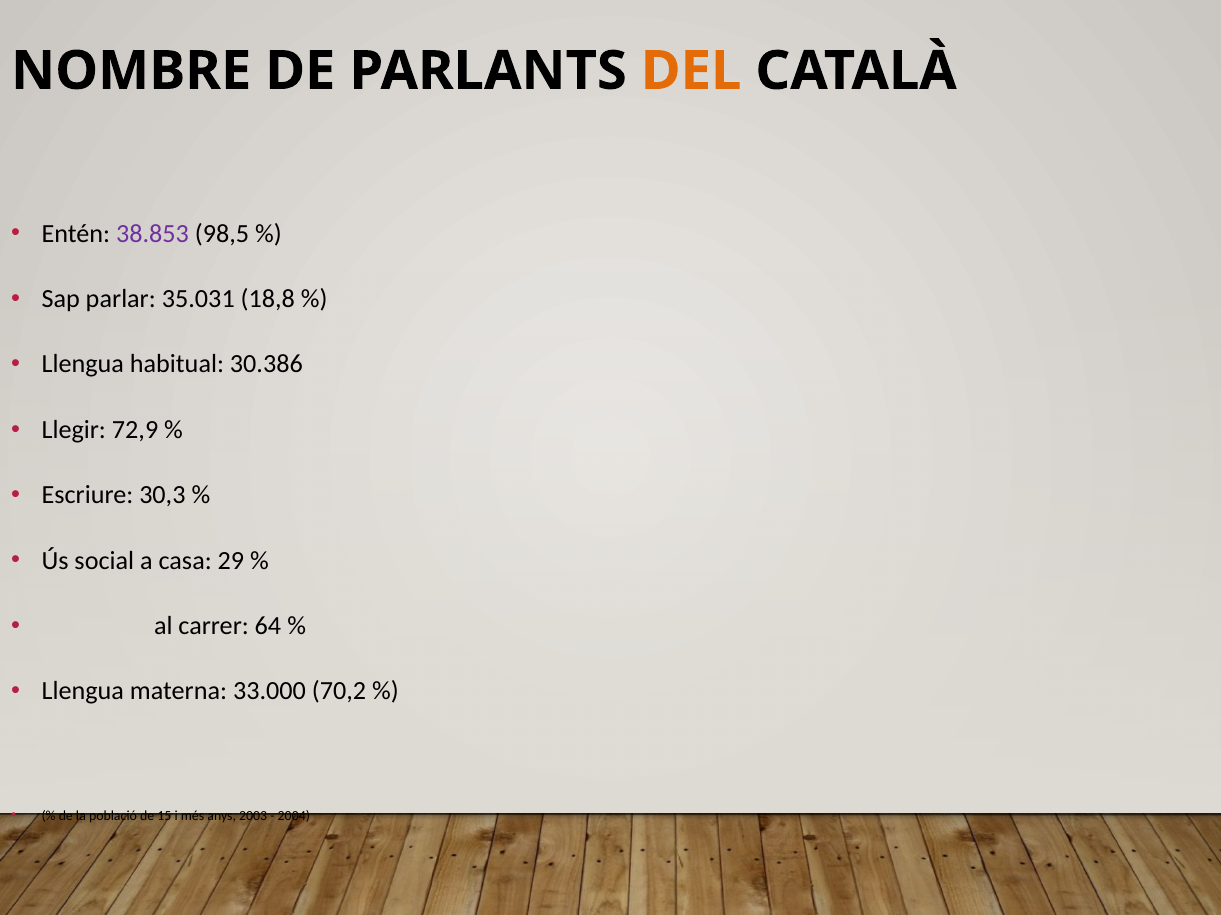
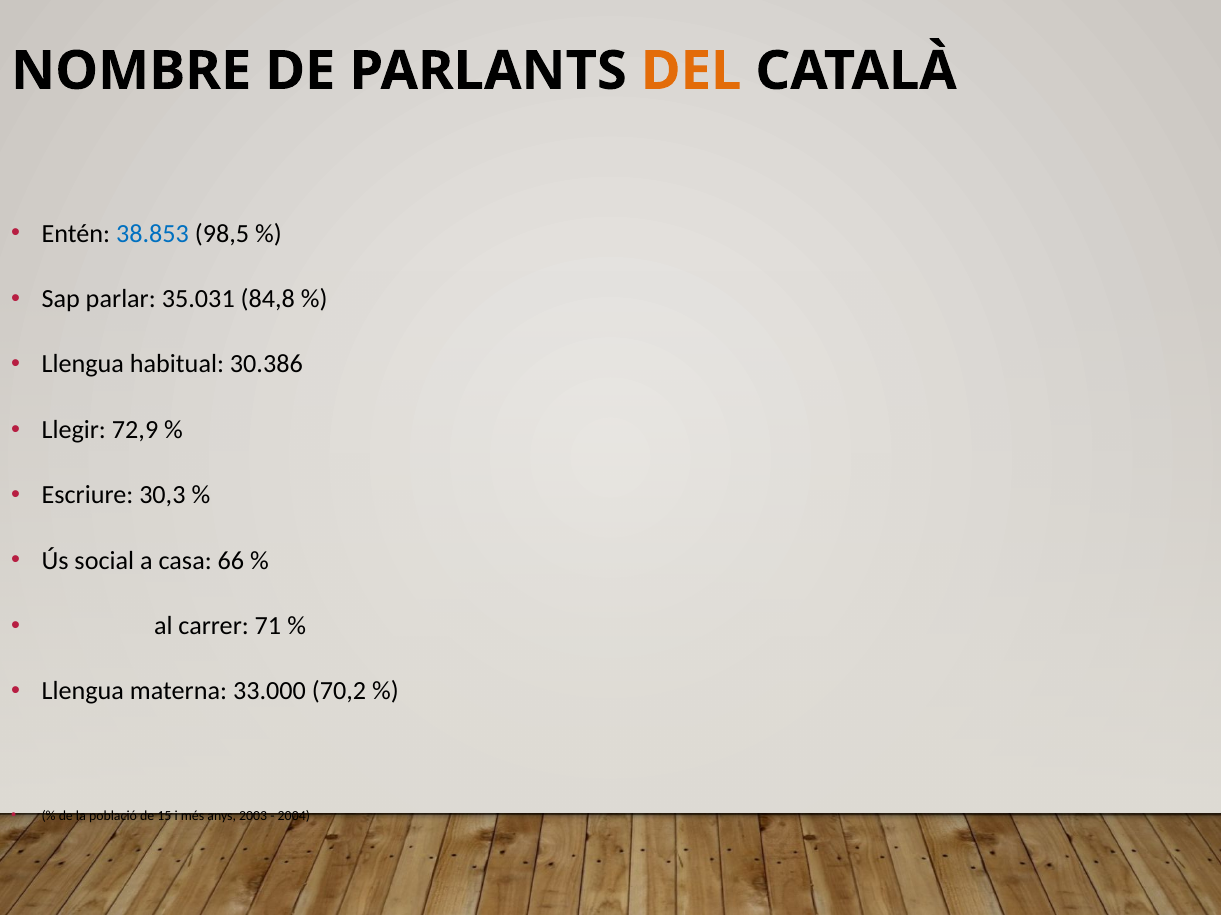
38.853 colour: purple -> blue (153, 234)
18,8: 18,8 -> 84,8 (268, 299)
29: 29 -> 66 (231, 561)
64: 64 -> 71 (268, 626)
